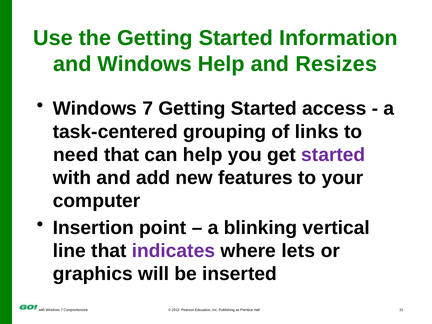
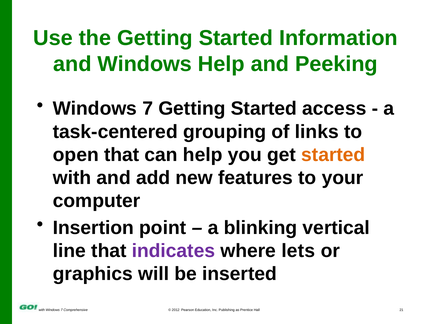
Resizes: Resizes -> Peeking (336, 64)
need: need -> open (76, 155)
started colour: purple -> orange (333, 155)
